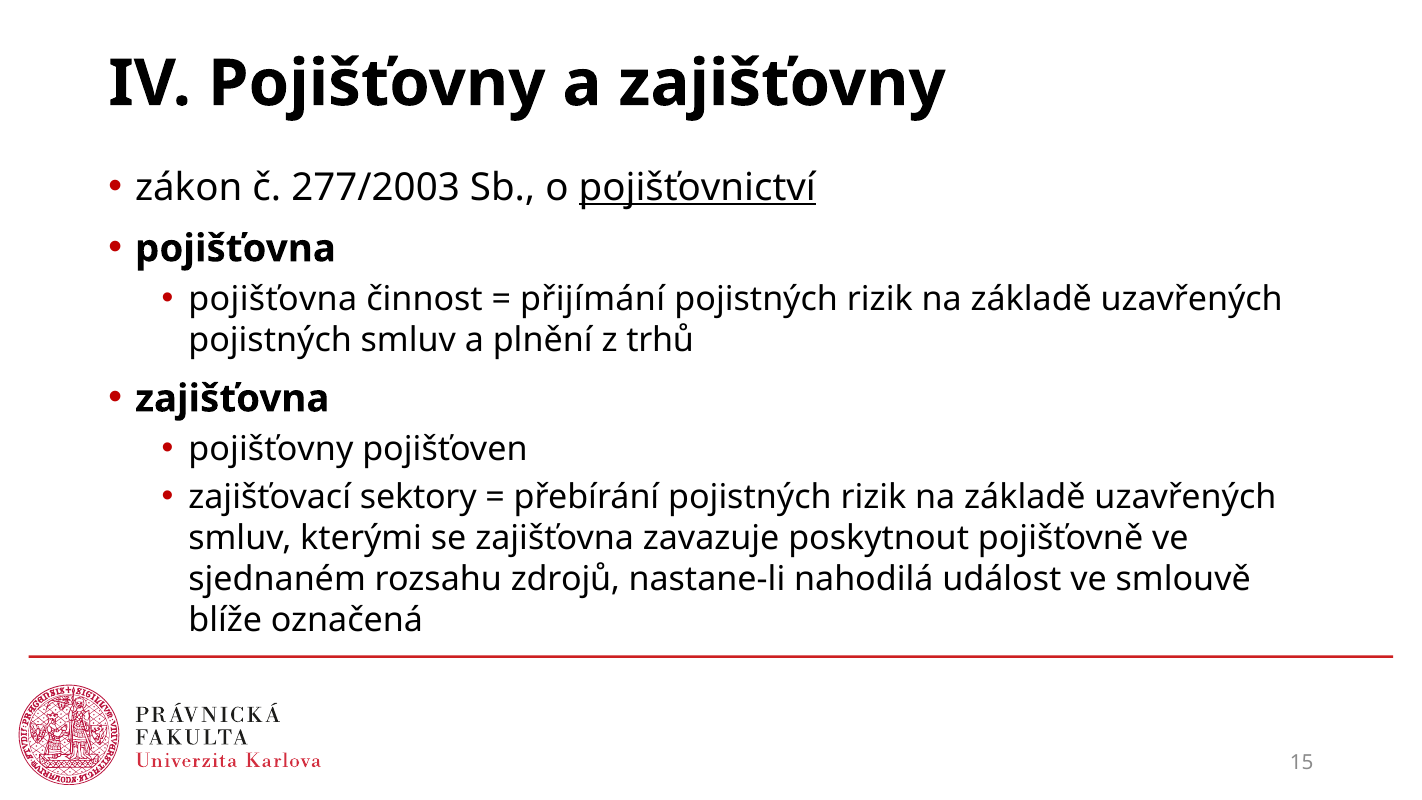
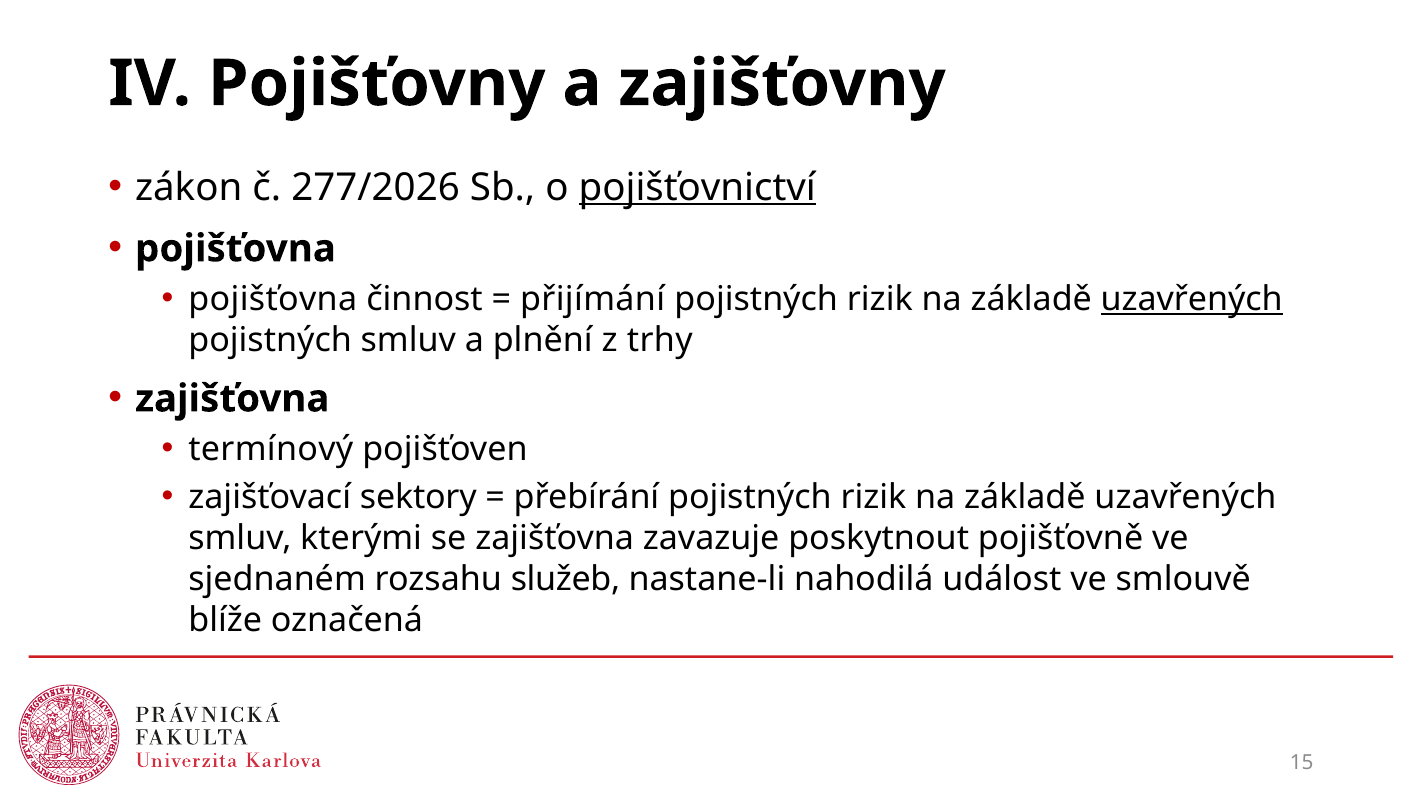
277/2003: 277/2003 -> 277/2026 (376, 188)
uzavřených underline: none -> present (1192, 299)
trhů: trhů -> trhy (660, 340)
pojišťovny: pojišťovny -> termínový (271, 449)
zdrojů: zdrojů -> služeb (565, 579)
